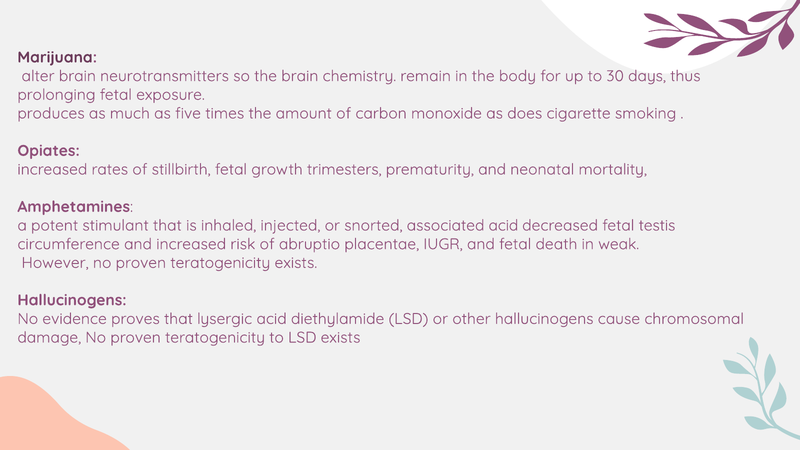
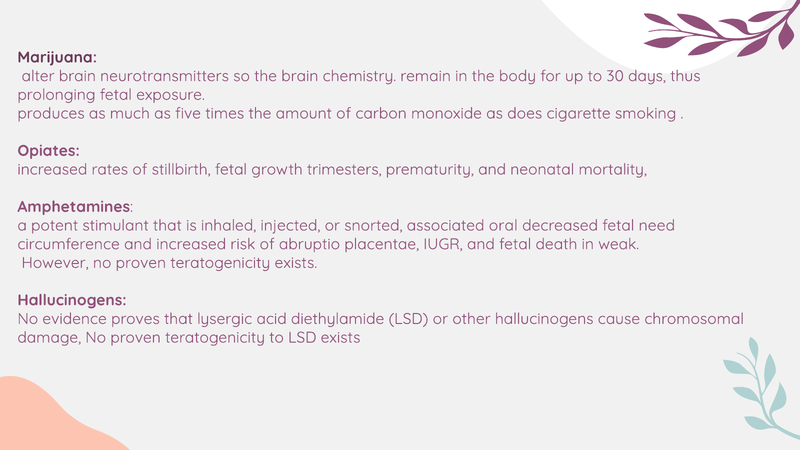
associated acid: acid -> oral (503, 225)
testis: testis -> need (657, 225)
